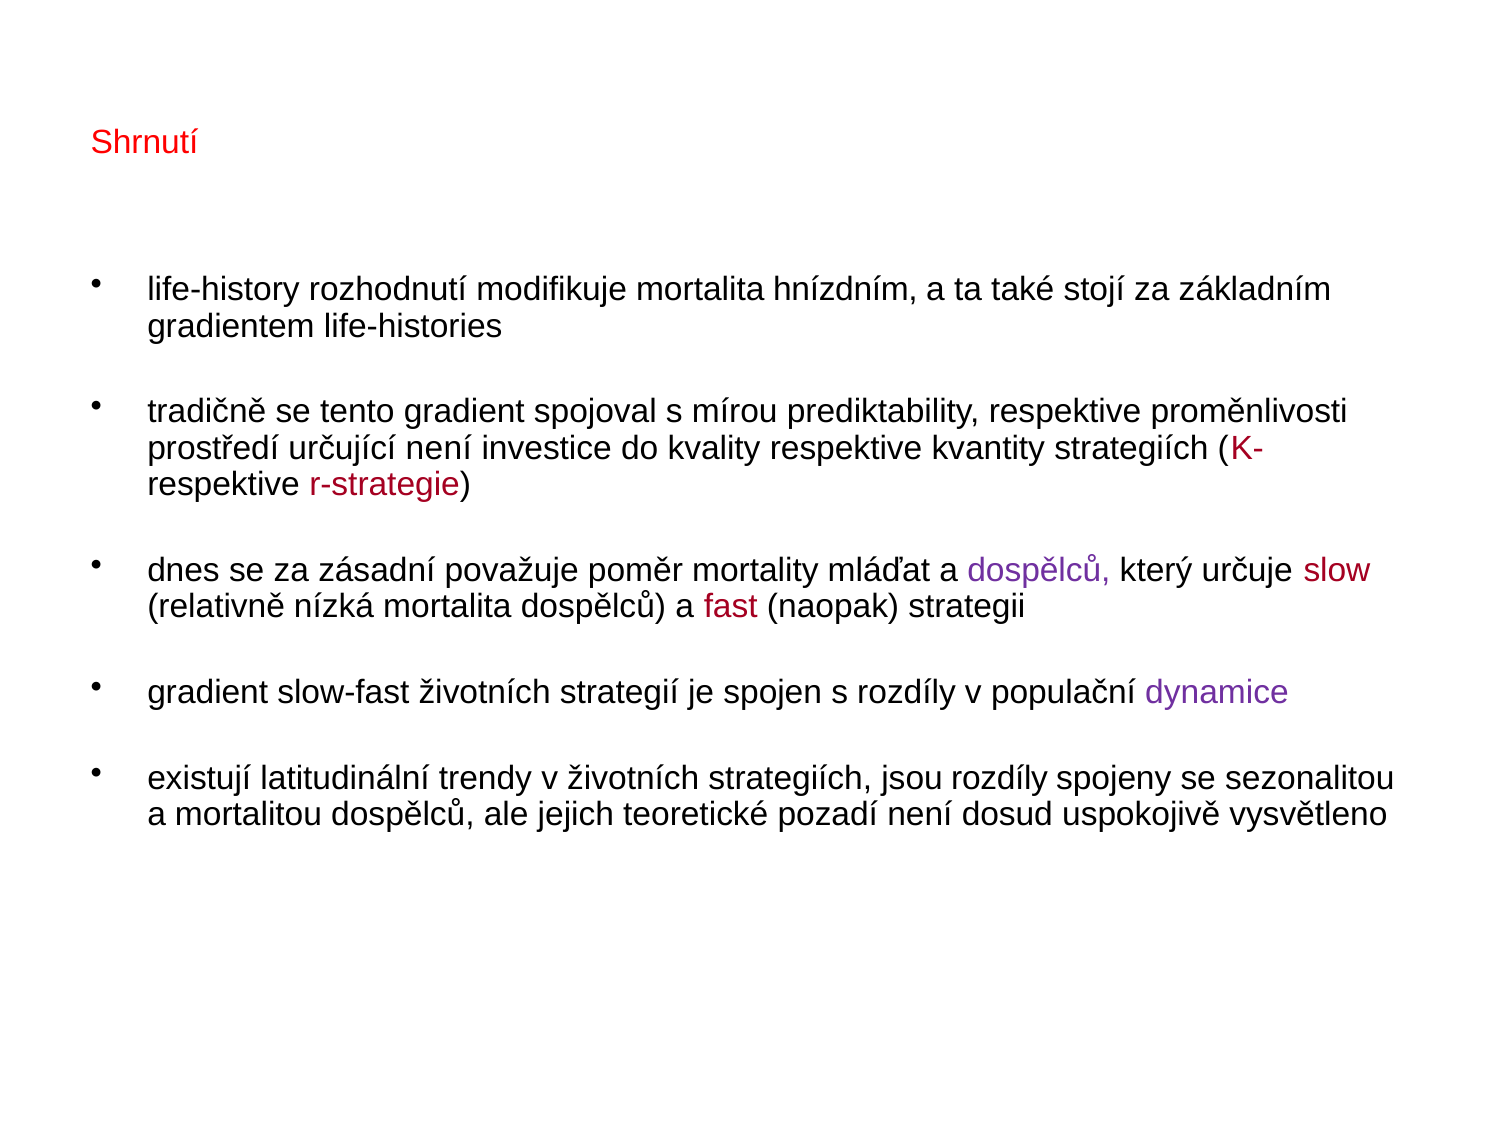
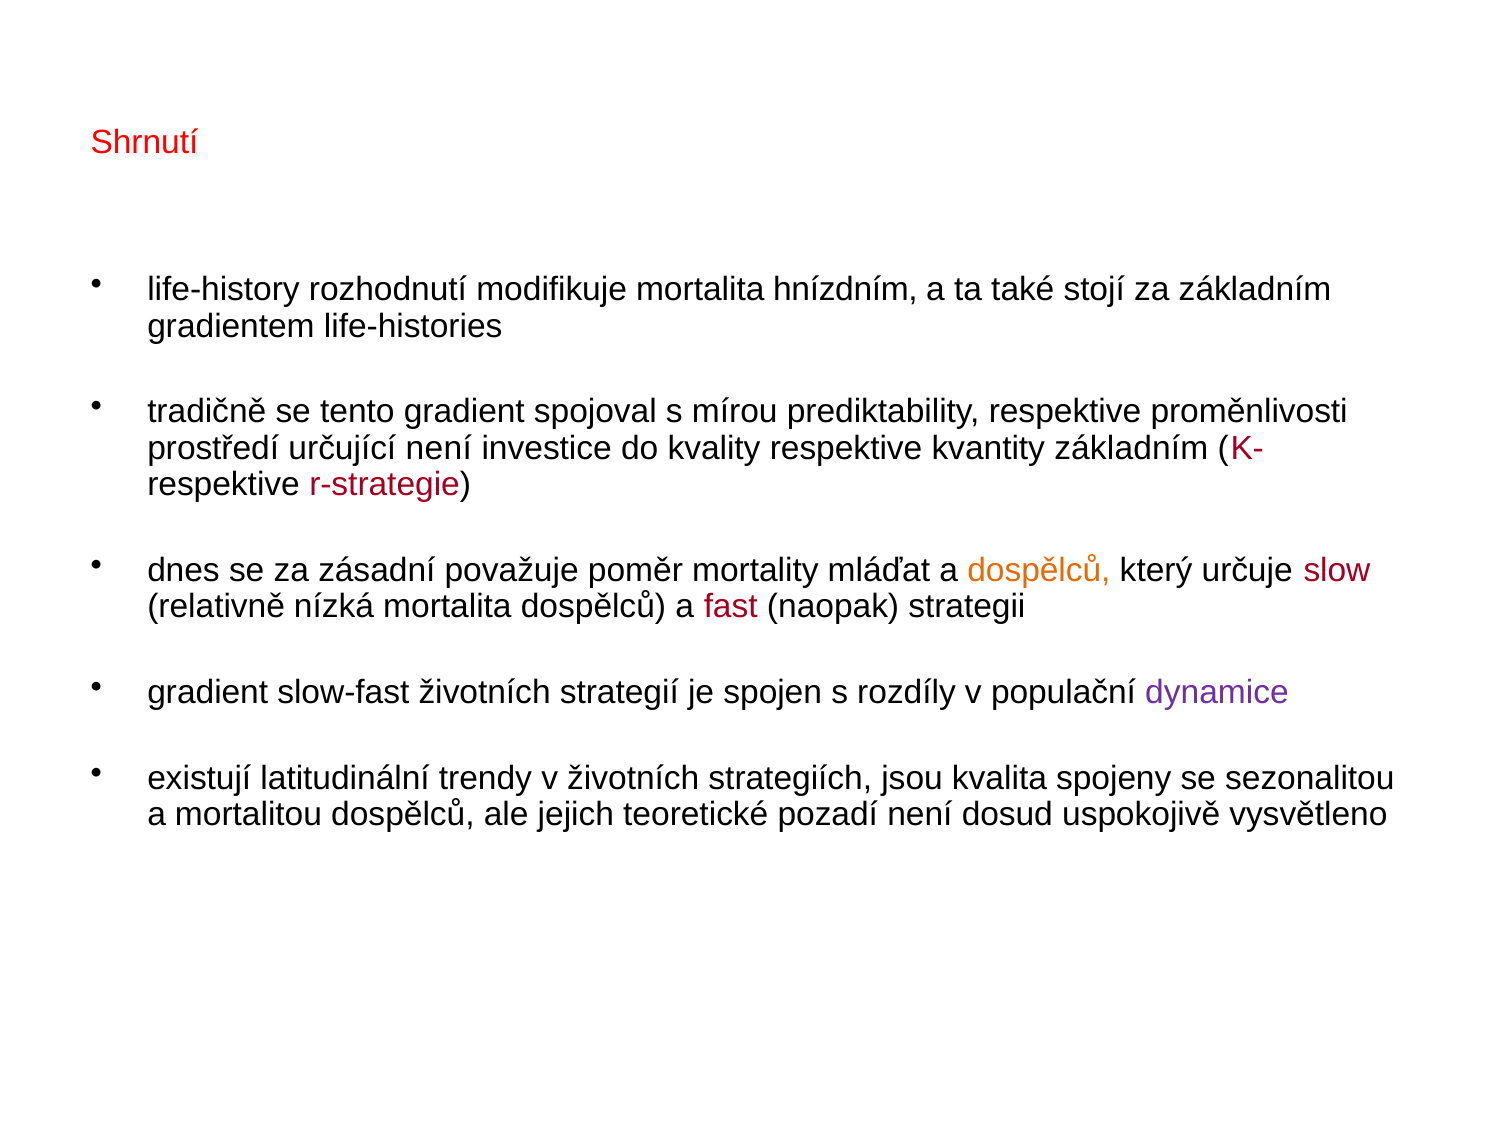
kvantity strategiích: strategiích -> základním (1131, 448)
dospělců colour: purple -> orange (1039, 570)
jsou rozdíly: rozdíly -> kvalita (999, 778)
